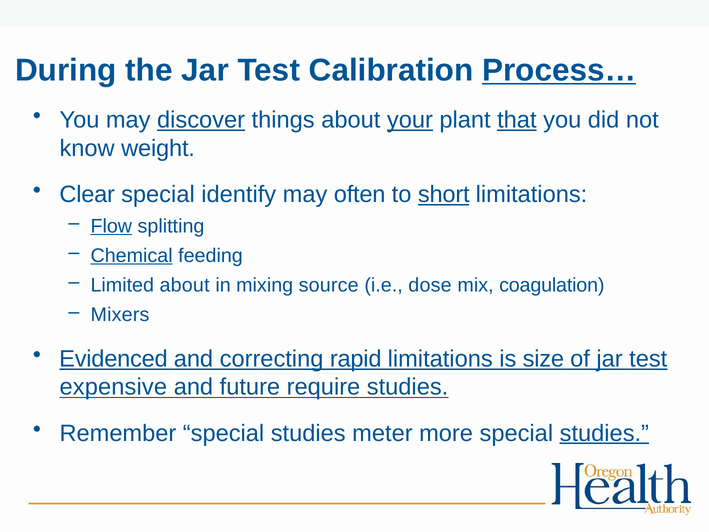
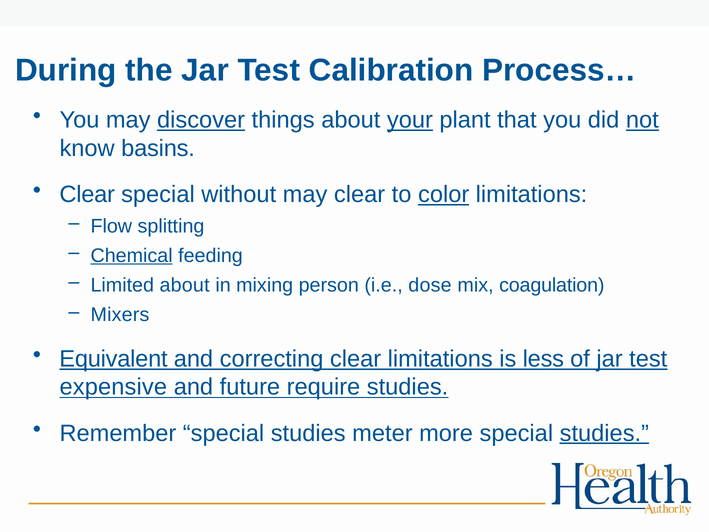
Process… underline: present -> none (559, 70)
that underline: present -> none (517, 120)
not underline: none -> present (642, 120)
weight: weight -> basins (158, 148)
identify: identify -> without (239, 194)
may often: often -> clear (360, 194)
short: short -> color (444, 194)
Flow underline: present -> none (111, 226)
source: source -> person (329, 285)
Evidenced: Evidenced -> Equivalent (113, 359)
correcting rapid: rapid -> clear (356, 359)
size: size -> less (543, 359)
